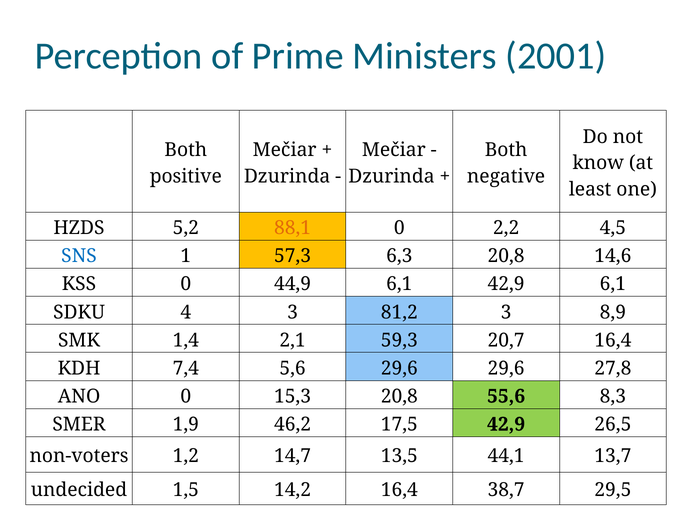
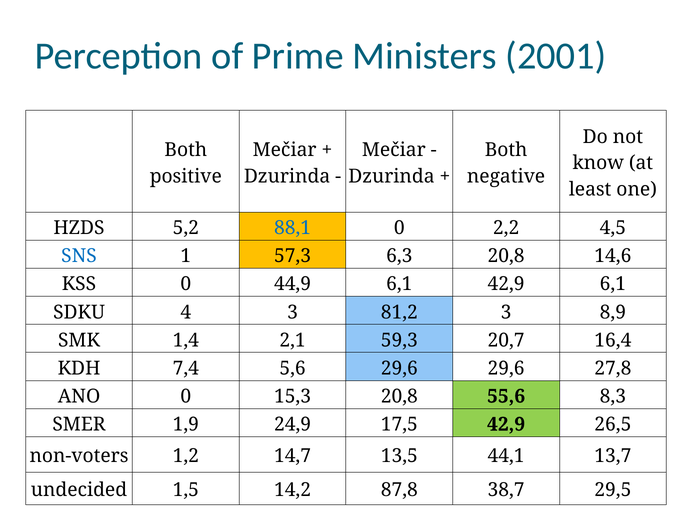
88,1 colour: orange -> blue (293, 228)
46,2: 46,2 -> 24,9 (293, 424)
14,2 16,4: 16,4 -> 87,8 (399, 490)
